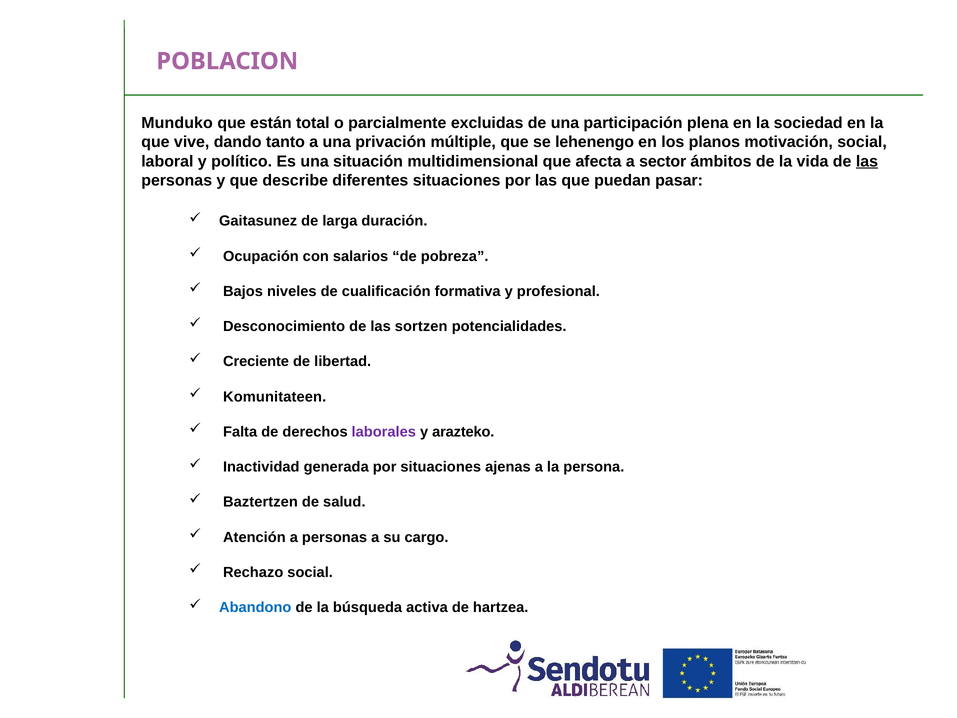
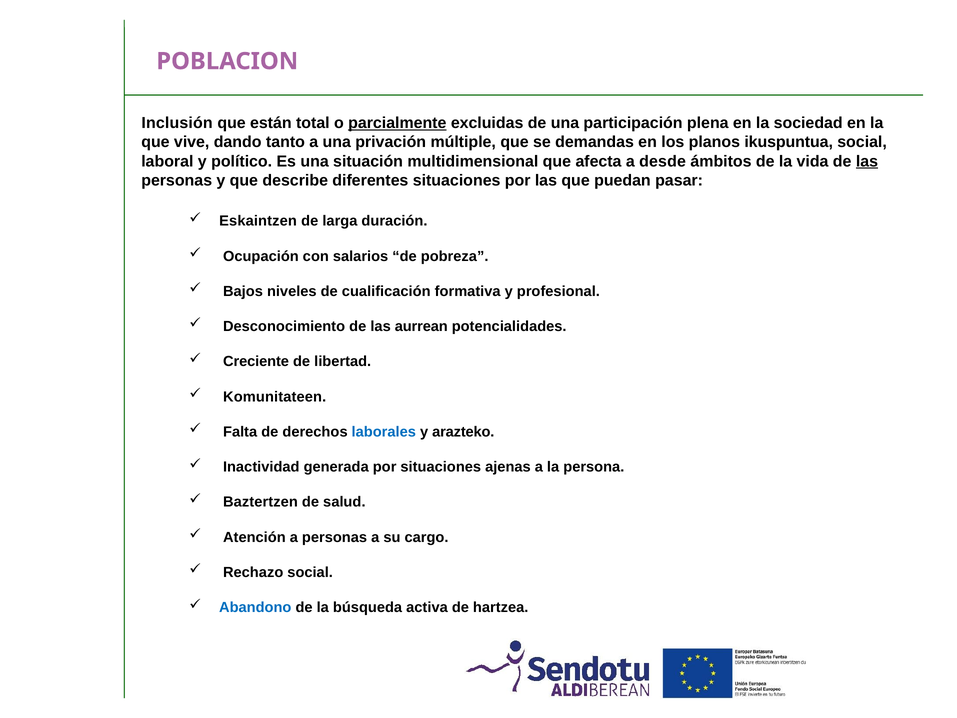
Munduko: Munduko -> Inclusión (177, 123)
parcialmente underline: none -> present (397, 123)
lehenengo: lehenengo -> demandas (595, 142)
motivación: motivación -> ikuspuntua (789, 142)
sector: sector -> desde (663, 161)
Gaitasunez: Gaitasunez -> Eskaintzen (258, 221)
sortzen: sortzen -> aurrean (421, 326)
laborales colour: purple -> blue (384, 432)
